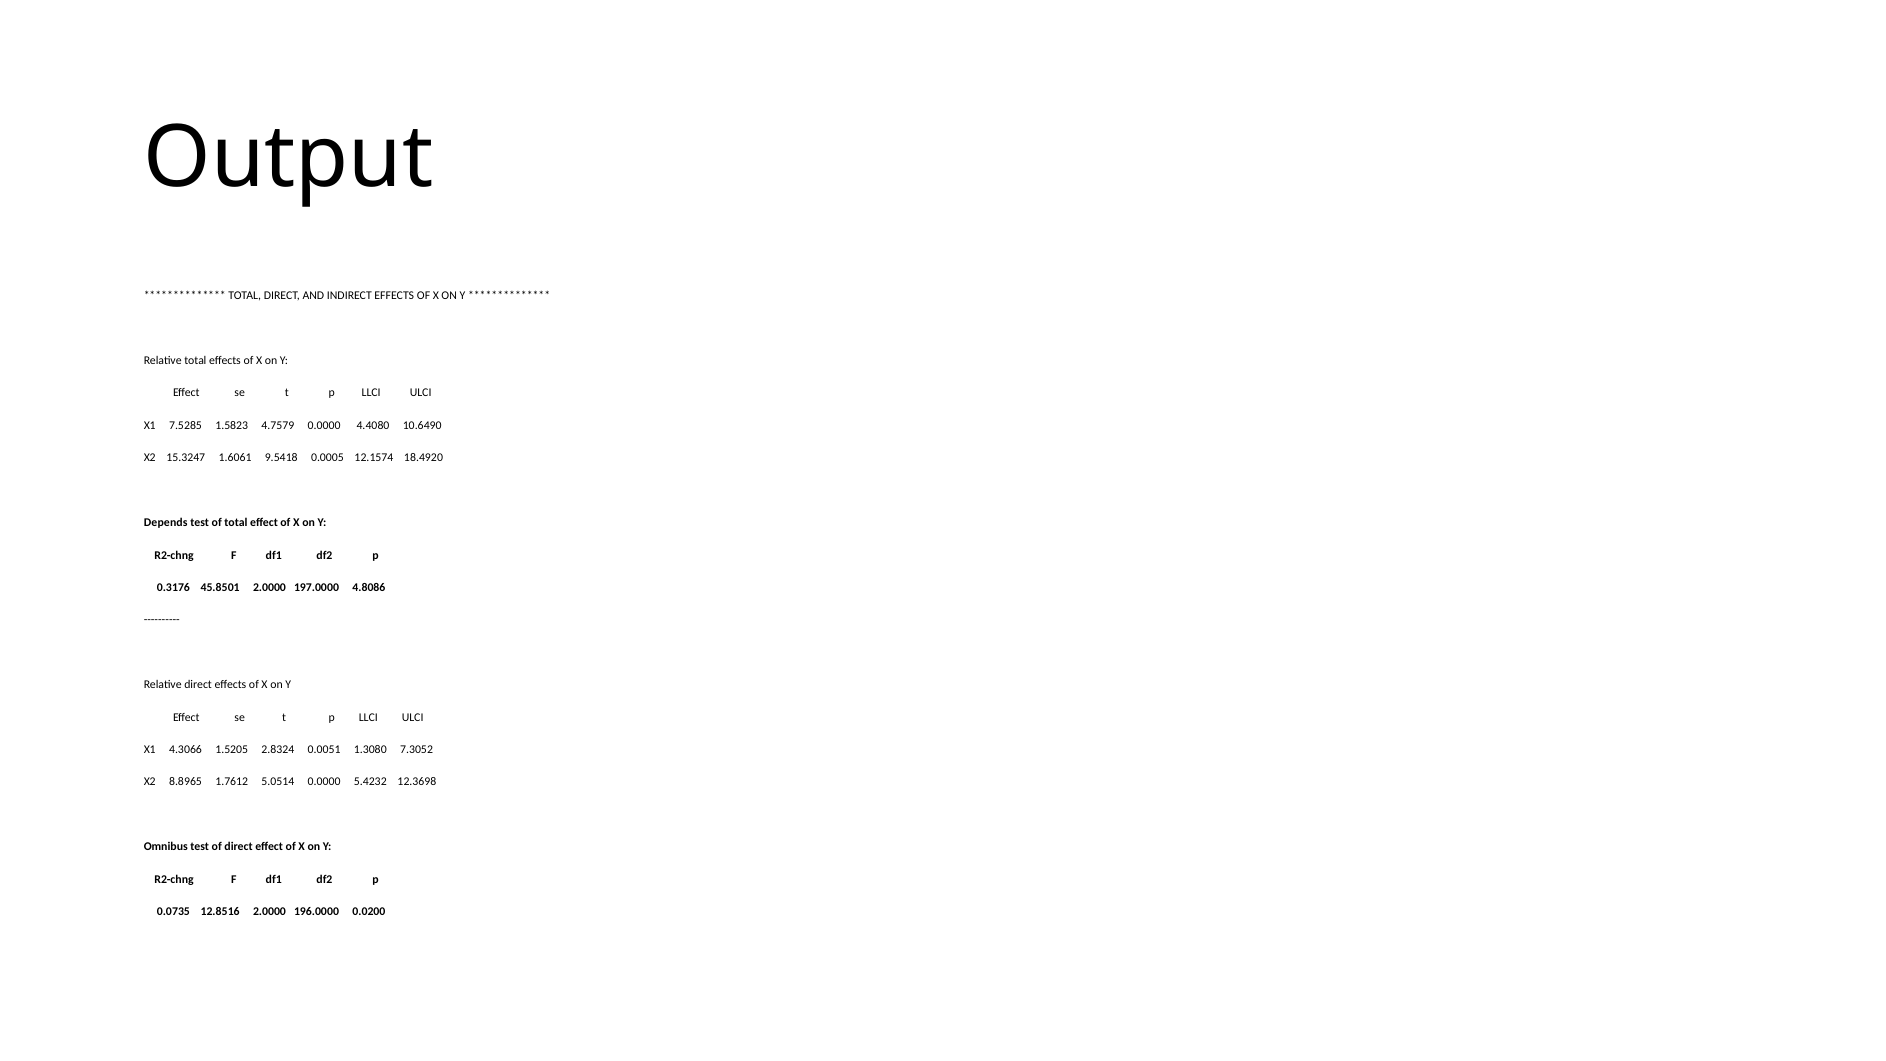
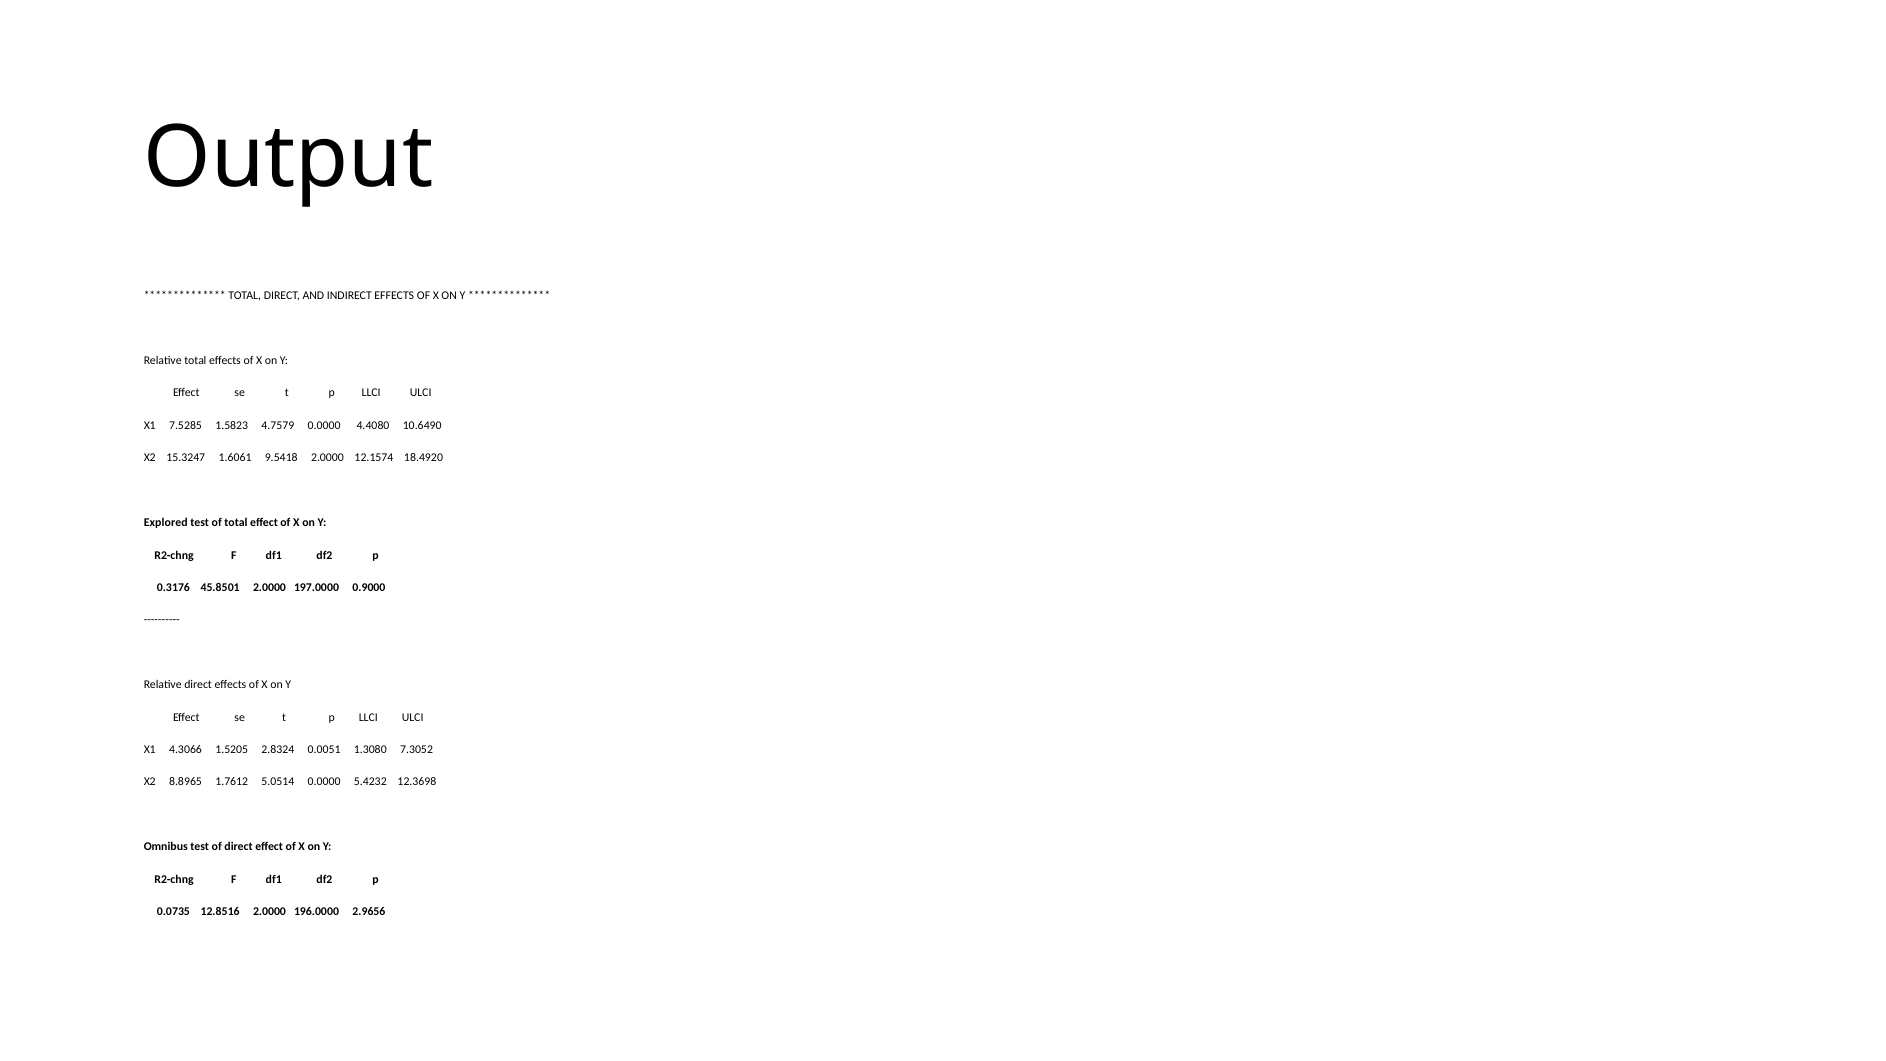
9.5418 0.0005: 0.0005 -> 2.0000 (327, 458)
Depends: Depends -> Explored (166, 523)
4.8086: 4.8086 -> 0.9000 (369, 587)
0.0200: 0.0200 -> 2.9656 (369, 912)
